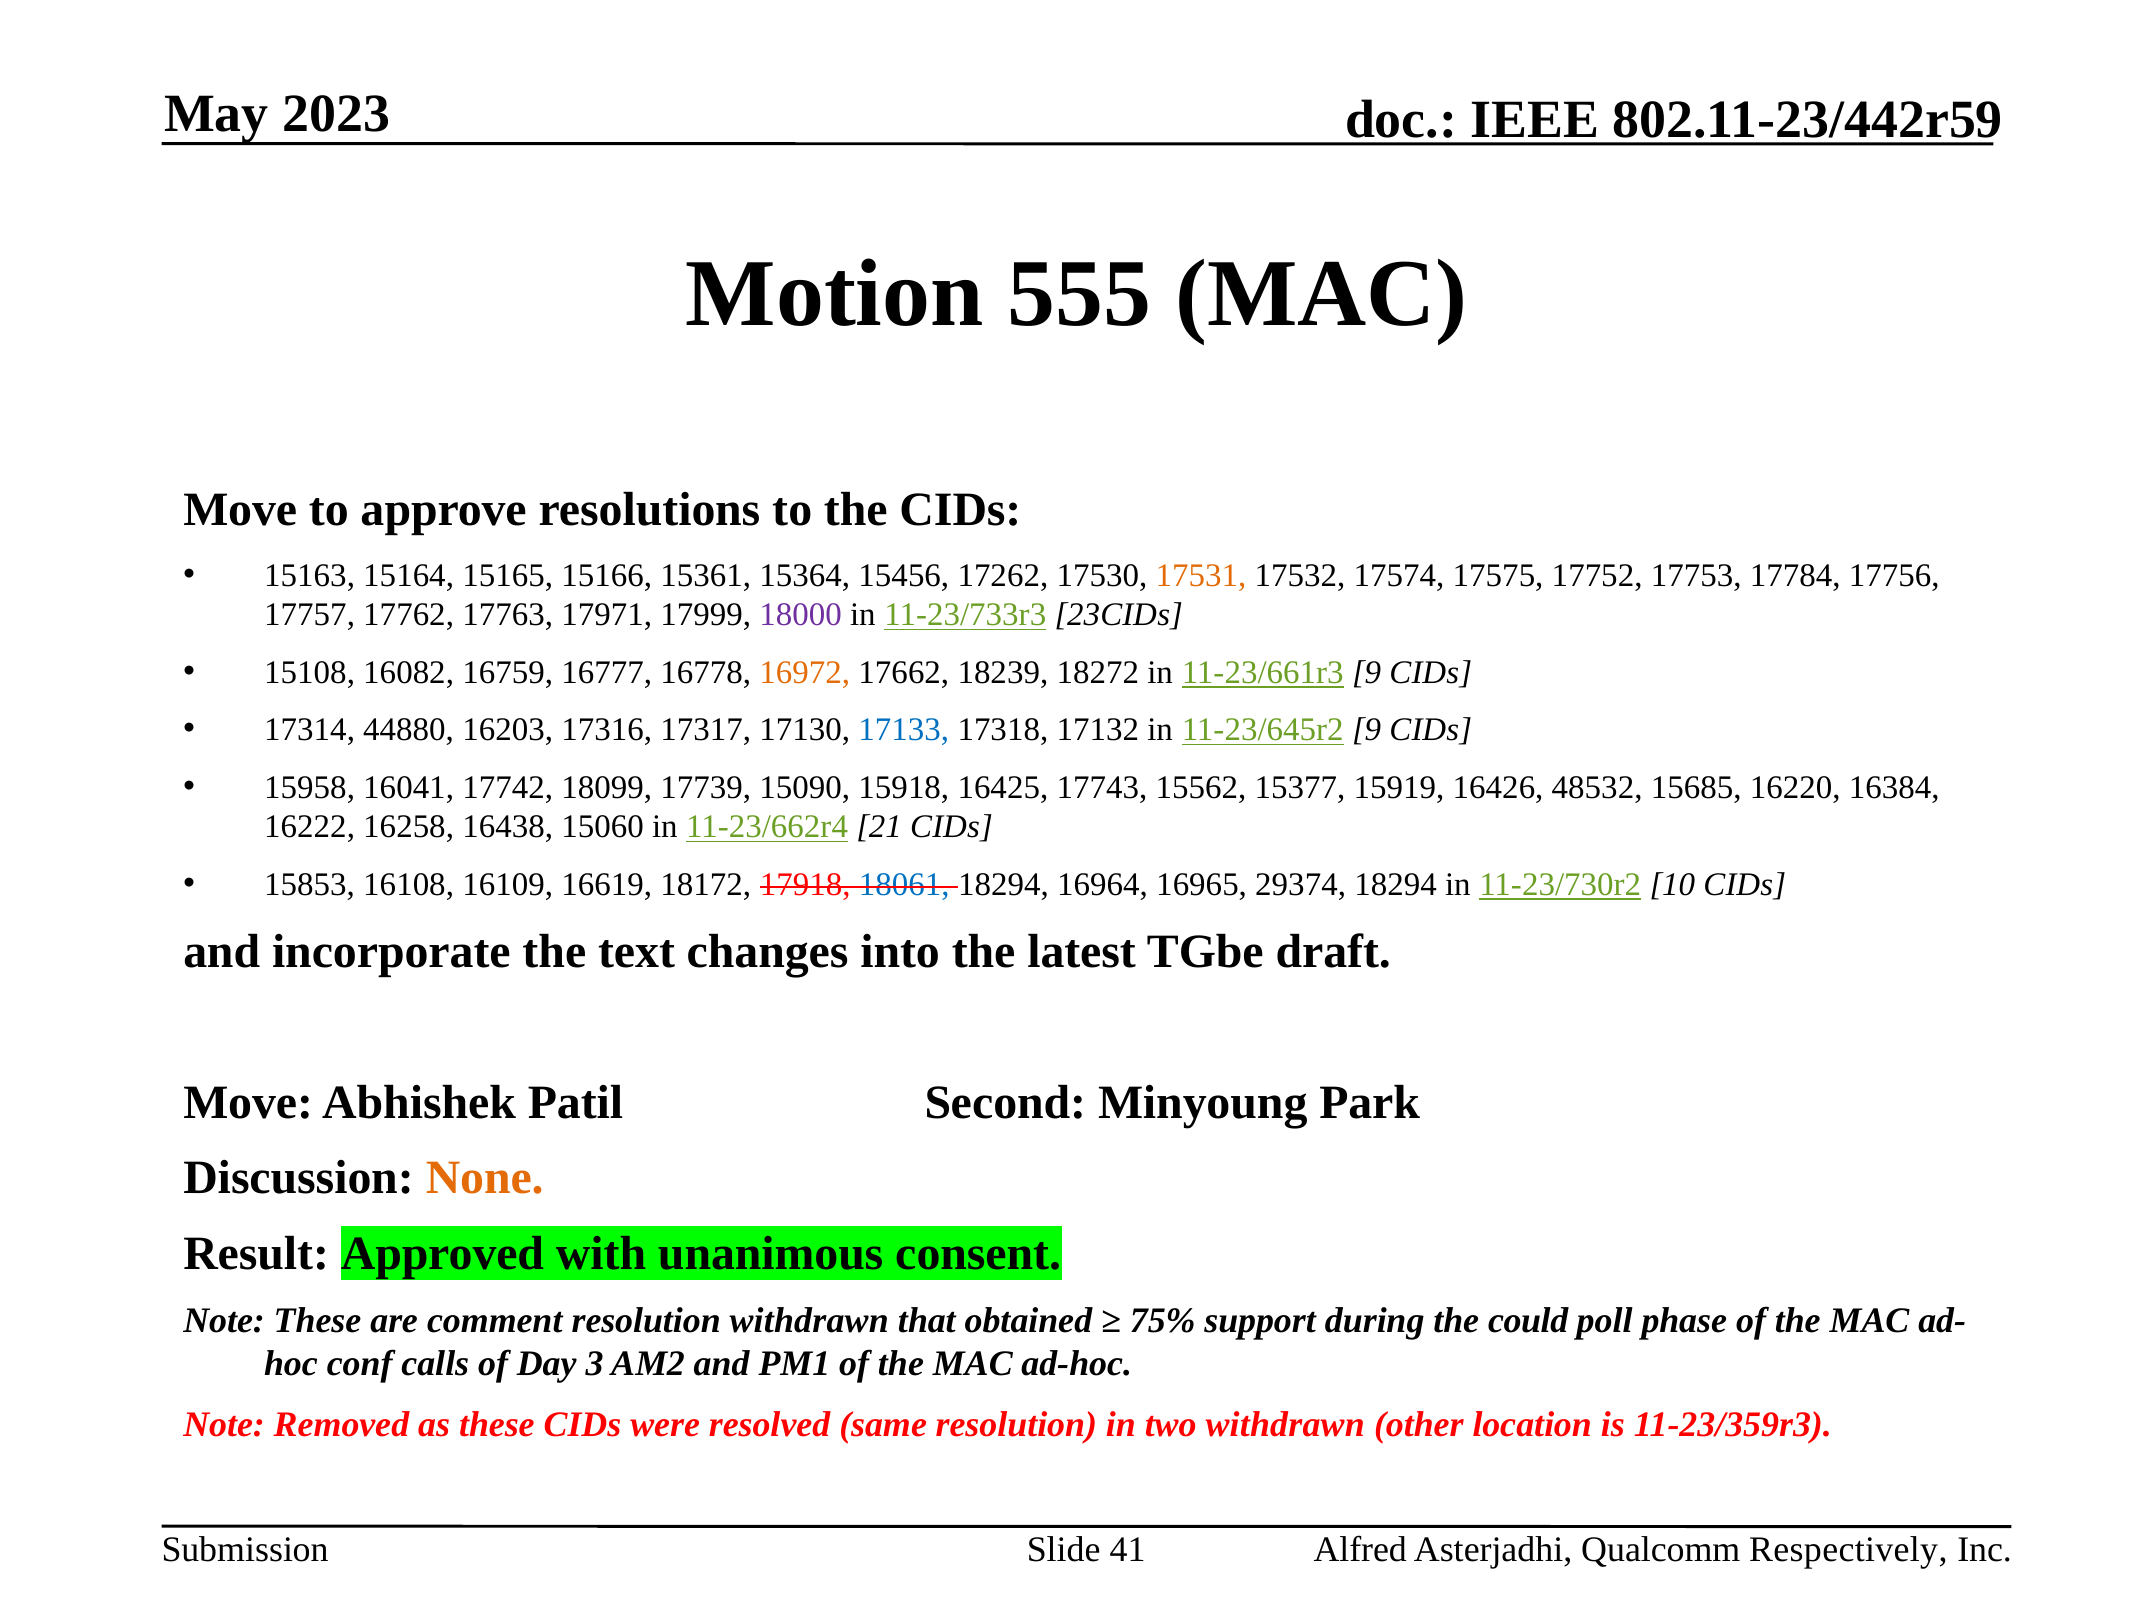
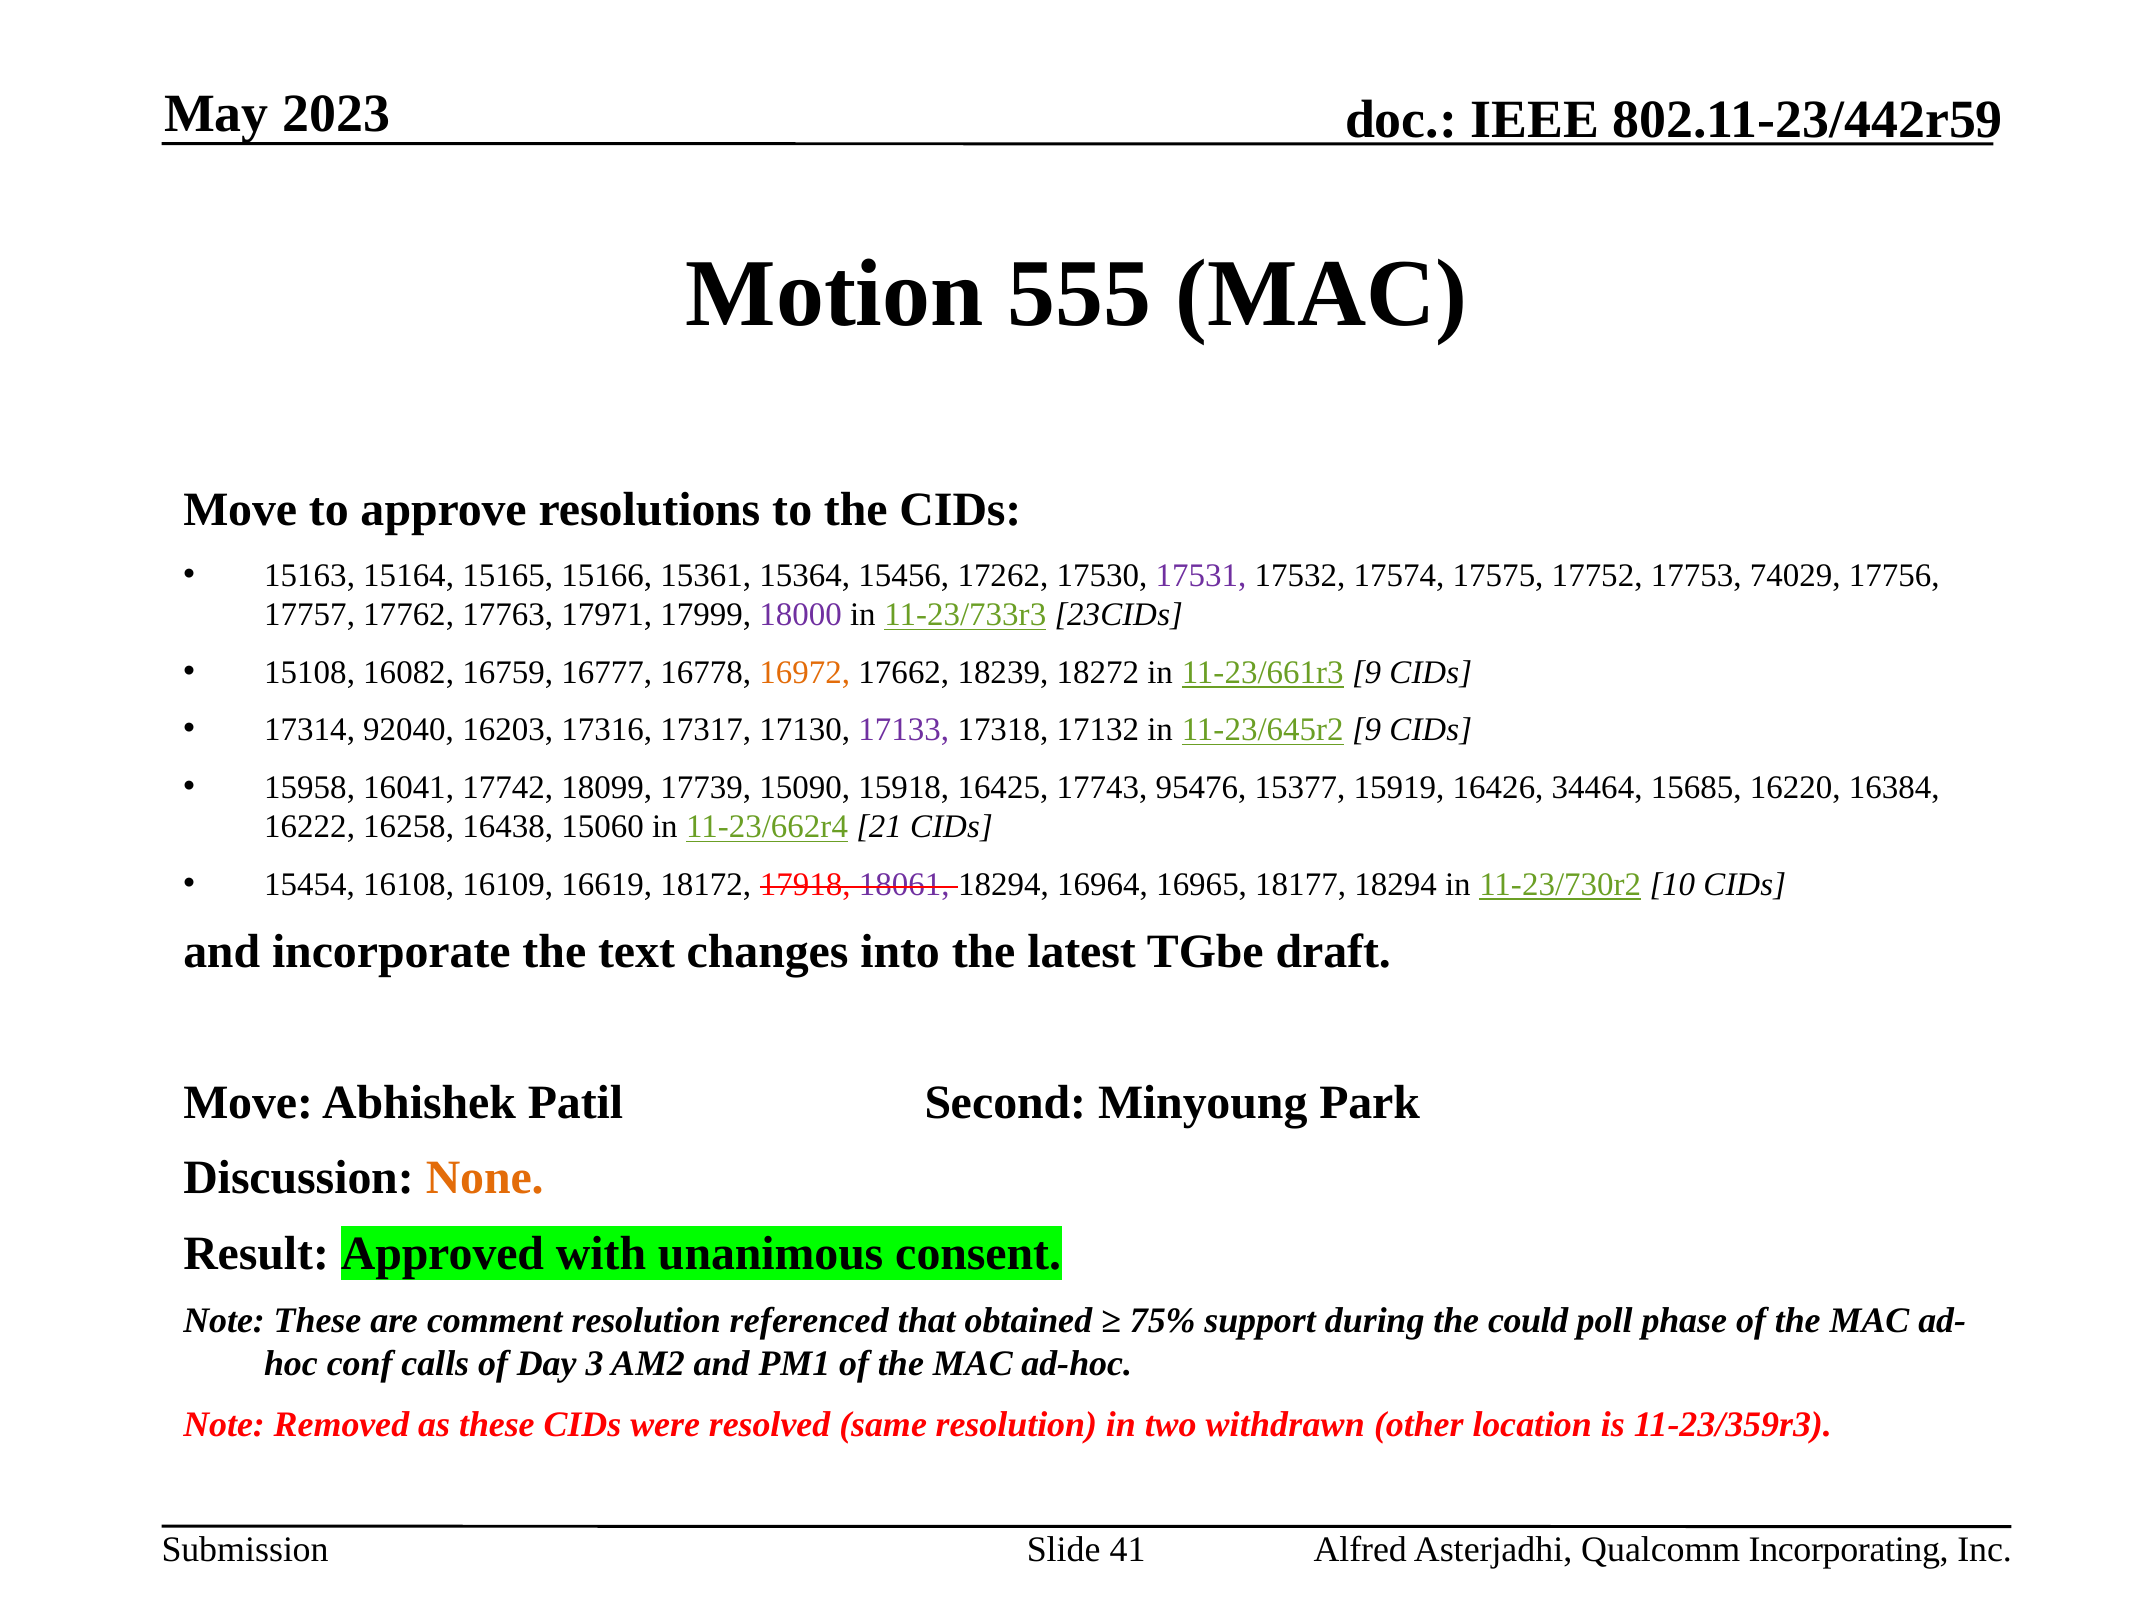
17531 colour: orange -> purple (1201, 575)
17784: 17784 -> 74029 (1795, 575)
44880: 44880 -> 92040 (409, 730)
17133 colour: blue -> purple (904, 730)
15562: 15562 -> 95476 (1201, 787)
48532: 48532 -> 34464 (1597, 787)
15853: 15853 -> 15454 (310, 884)
18061 colour: blue -> purple (904, 884)
29374: 29374 -> 18177 (1301, 884)
resolution withdrawn: withdrawn -> referenced (809, 1321)
Respectively: Respectively -> Incorporating (1849, 1550)
